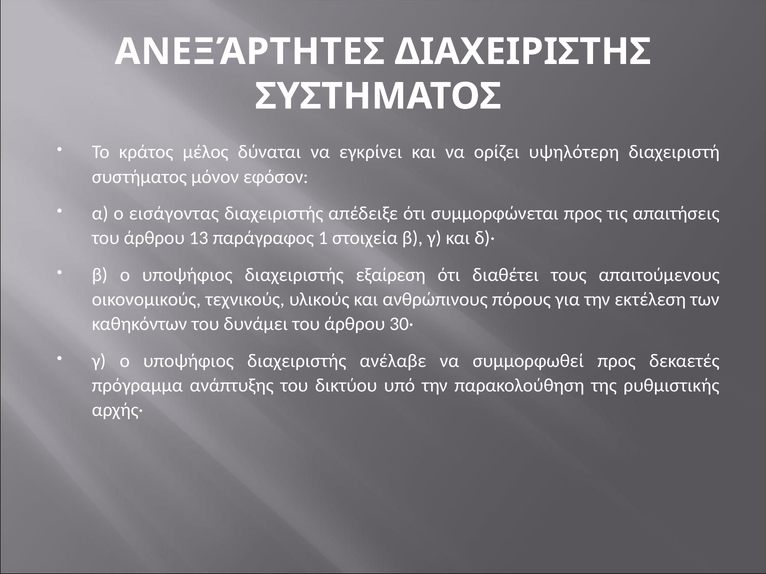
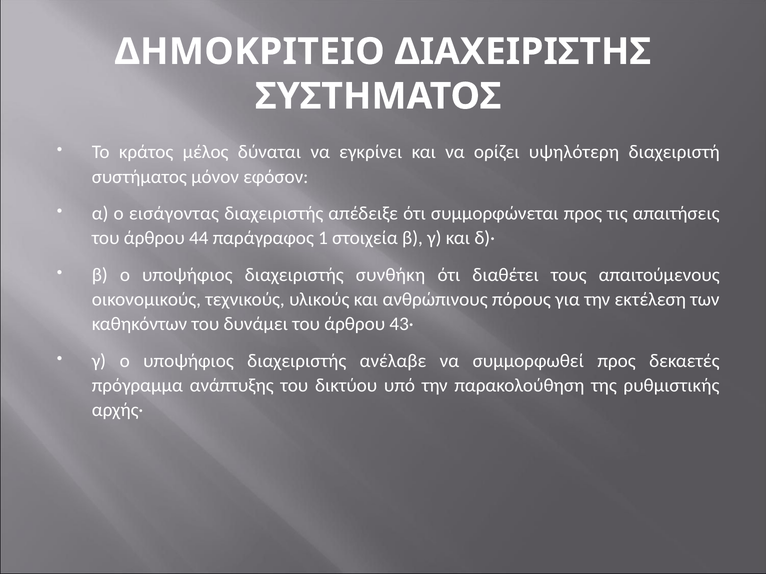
ΑΝΕΞΆΡΤΗΤΕΣ: ΑΝΕΞΆΡΤΗΤΕΣ -> ΔΗΜΟΚΡΙΤΕΙΟ (250, 52)
13: 13 -> 44 (199, 238)
εξαίρεση: εξαίρεση -> συνθήκη (391, 275)
30·: 30· -> 43· (402, 324)
